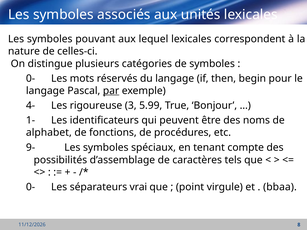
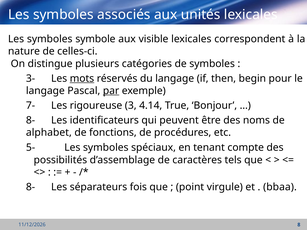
pouvant: pouvant -> symbole (95, 39)
lequel: lequel -> visible (154, 39)
0-: 0- -> 3- (31, 78)
mots underline: none -> present (82, 78)
4-: 4- -> 7- (31, 106)
5.99: 5.99 -> 4.14 (151, 106)
1-: 1- -> 8- (31, 120)
9-: 9- -> 5- (31, 148)
0-: 0- -> 8- (31, 187)
vrai: vrai -> fois (138, 187)
